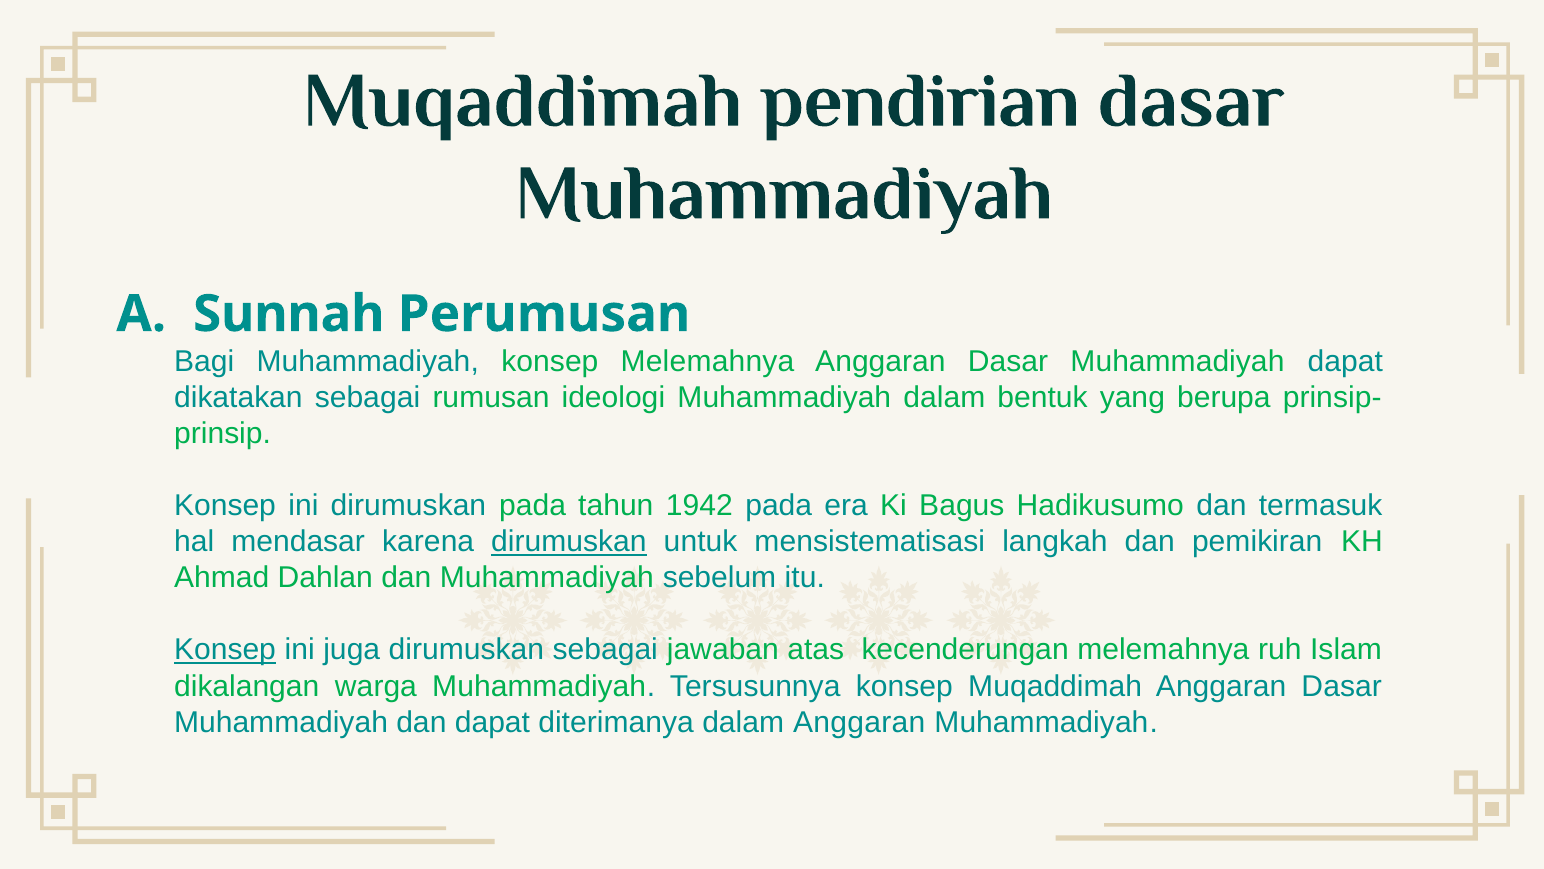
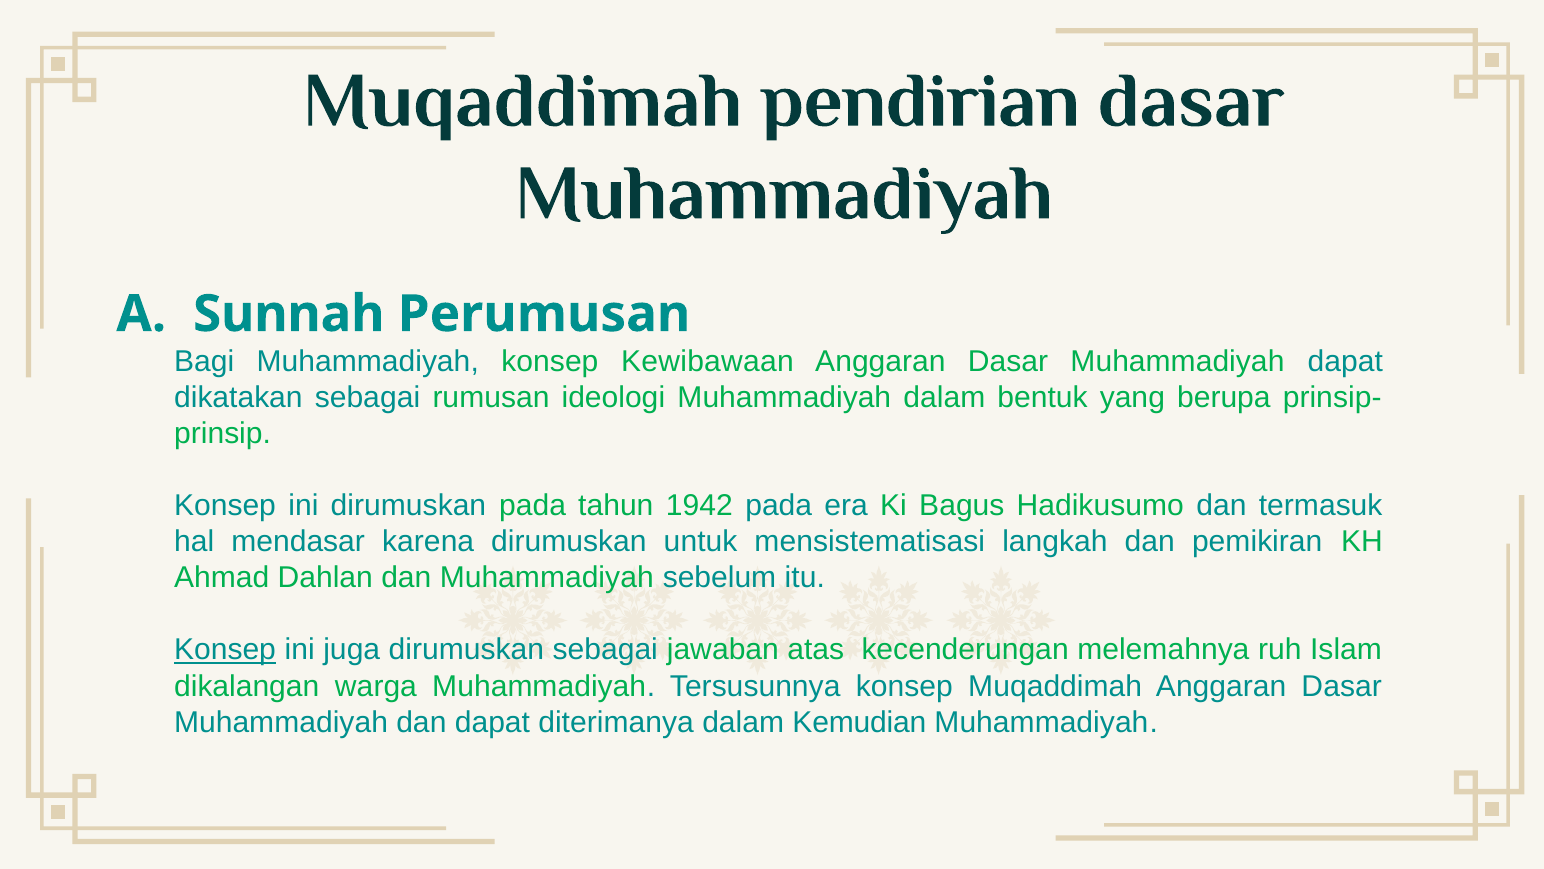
konsep Melemahnya: Melemahnya -> Kewibawaan (707, 361)
dirumuskan underline: present -> none (569, 542)
dalam Anggaran: Anggaran -> Kemudian (859, 722)
